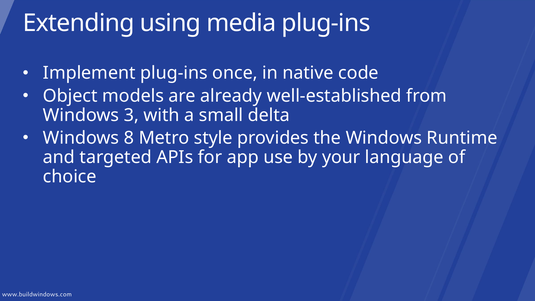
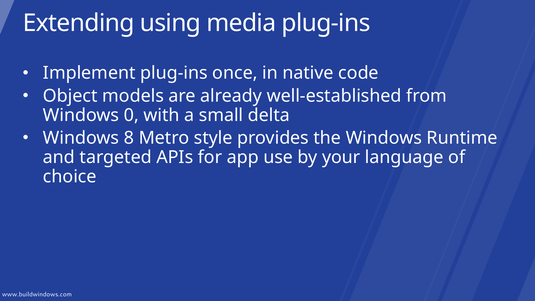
3: 3 -> 0 (131, 115)
